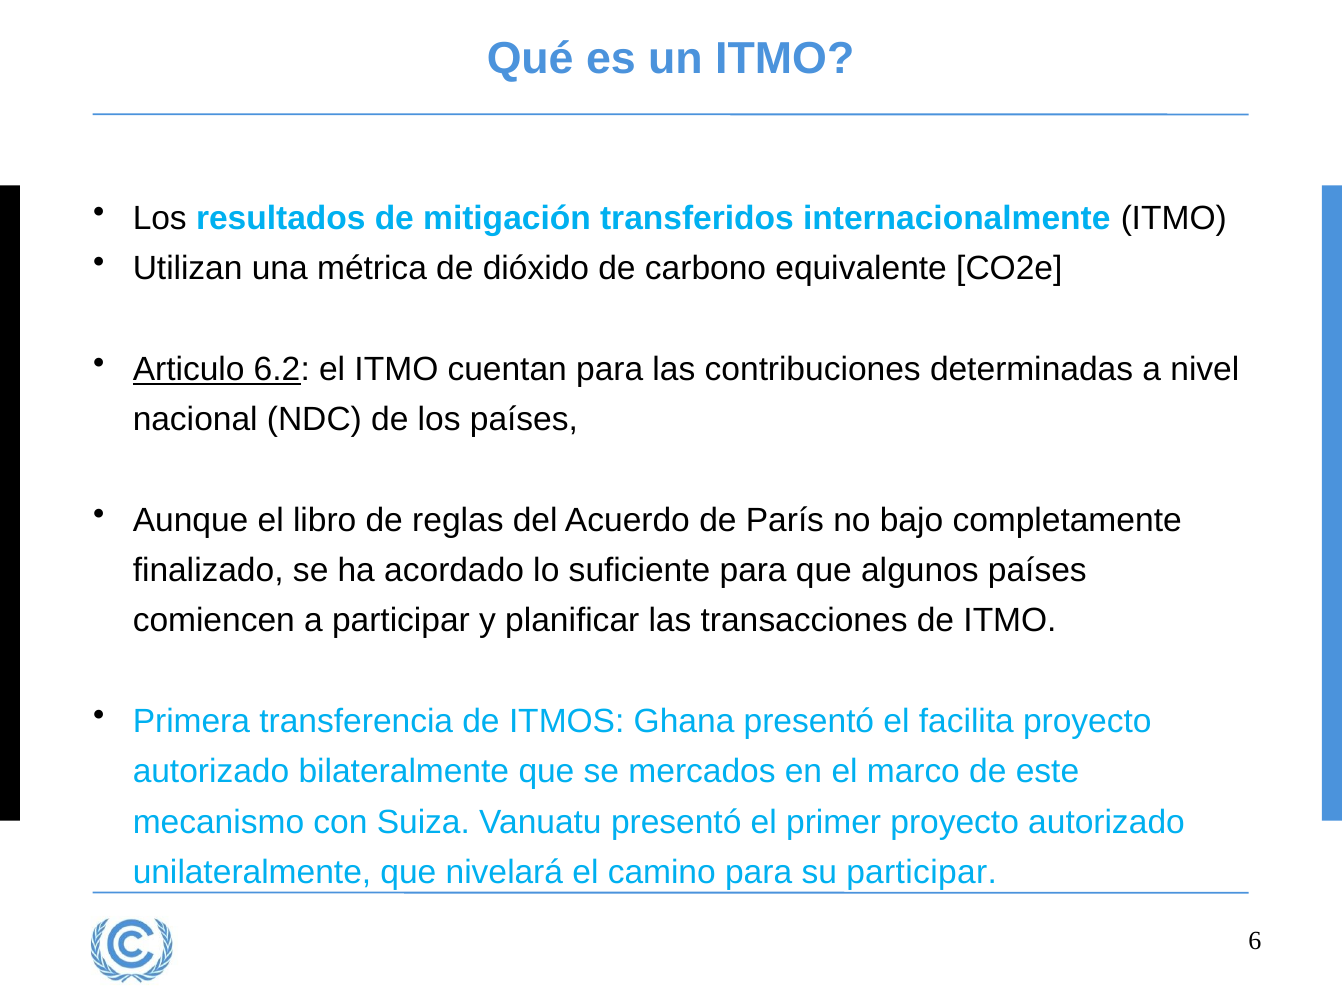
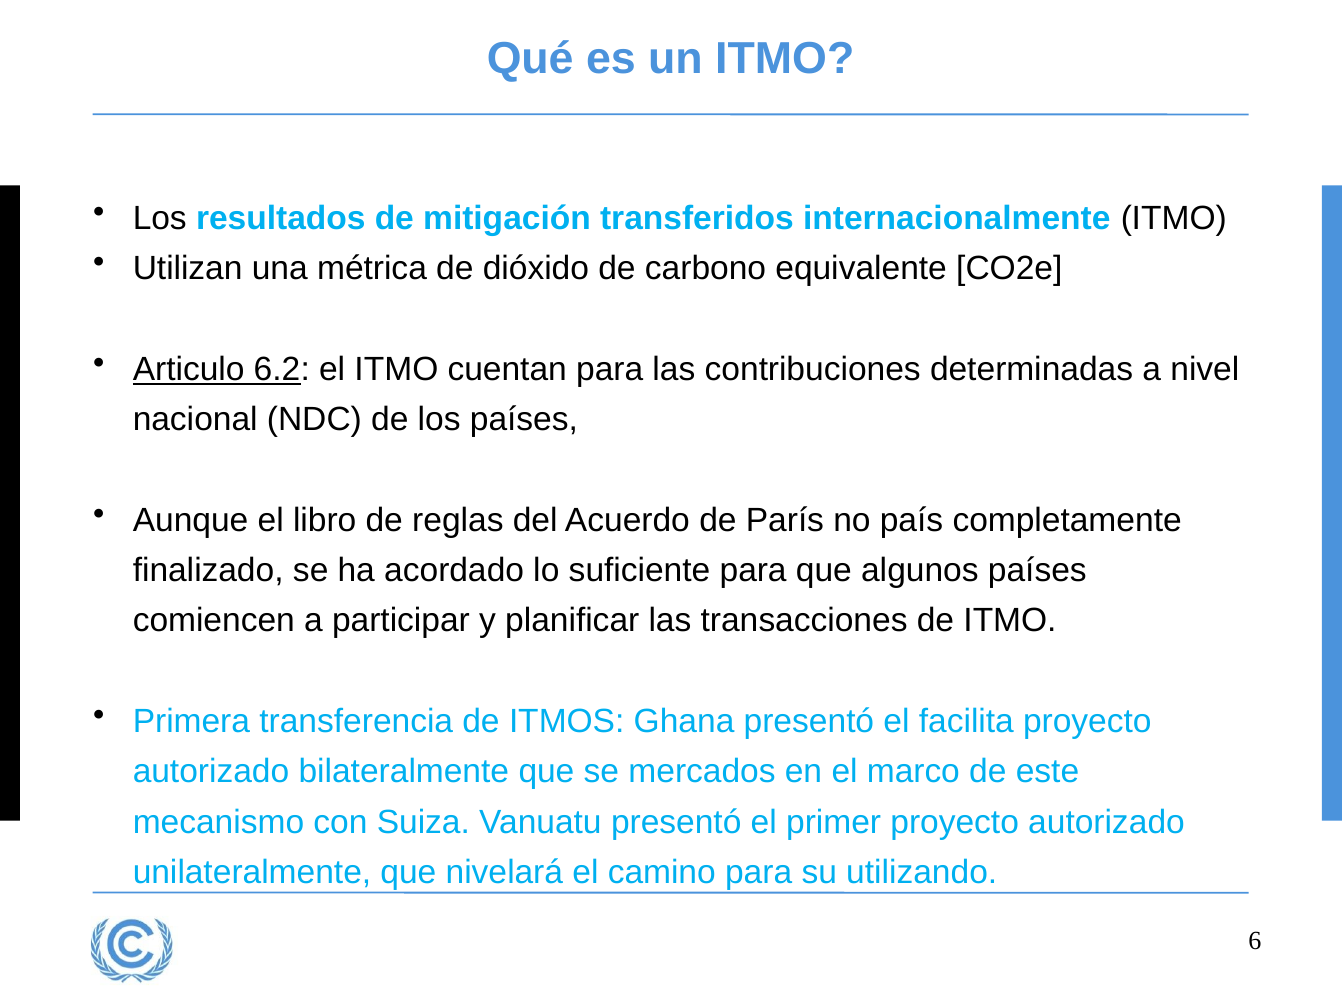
bajo: bajo -> país (911, 520)
su participar: participar -> utilizando (922, 872)
